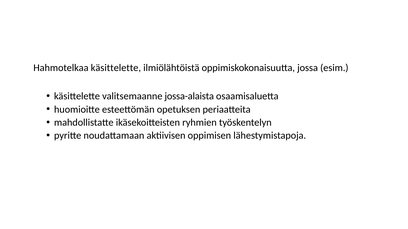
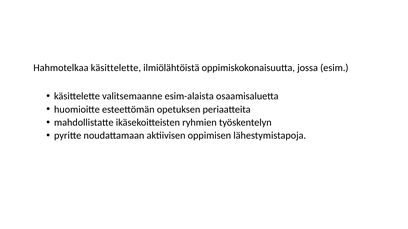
jossa-alaista: jossa-alaista -> esim-alaista (189, 96)
